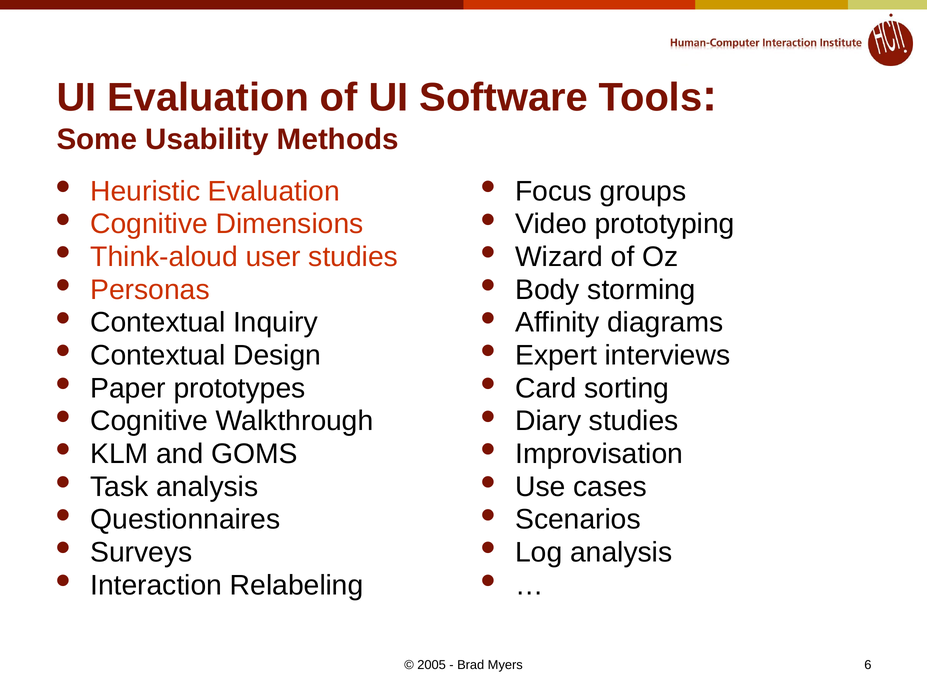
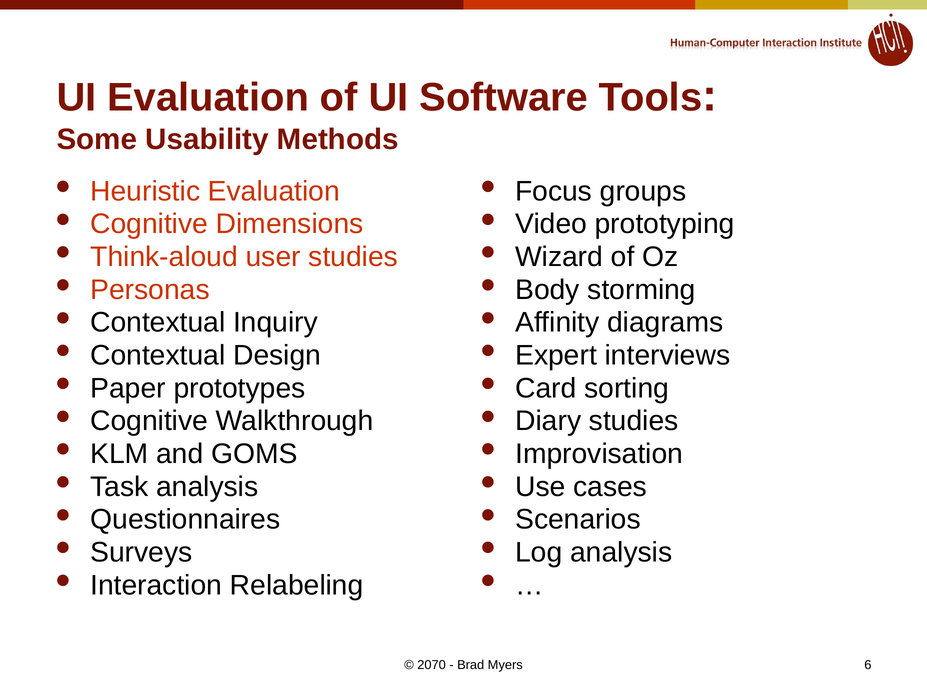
2005: 2005 -> 2070 (432, 665)
